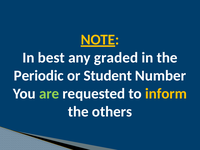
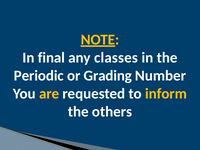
best: best -> final (51, 58)
graded: graded -> classes (116, 58)
Student: Student -> Grading (108, 76)
are colour: light green -> yellow (49, 94)
